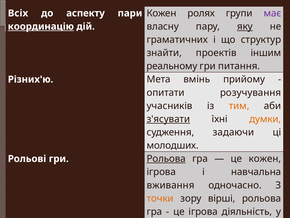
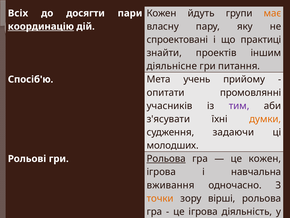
Кожен ролях: ролях -> йдуть (201, 13)
має colour: purple -> orange (272, 13)
аспекту: аспекту -> досягти (86, 13)
яку underline: present -> none (245, 26)
граматичних: граматичних -> спроектовані (177, 40)
структур: структур -> практиці (261, 40)
реальному: реальному -> діяльнісне (172, 66)
Різних'ю: Різних'ю -> Спосіб'ю (31, 79)
вмінь: вмінь -> учень (197, 79)
розучування: розучування -> промовлянні (251, 92)
тим colour: orange -> purple (239, 106)
з'ясувати underline: present -> none (168, 119)
